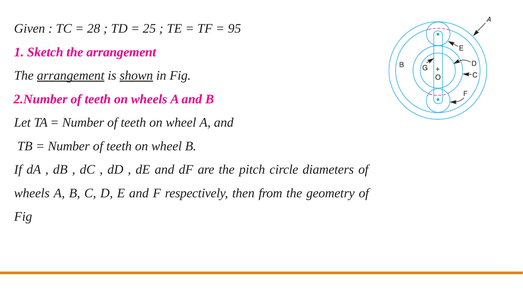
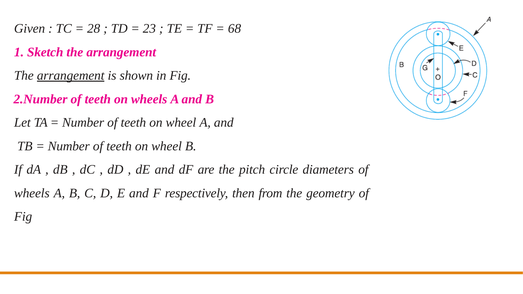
25: 25 -> 23 (149, 29)
95: 95 -> 68 (235, 29)
shown underline: present -> none (136, 76)
